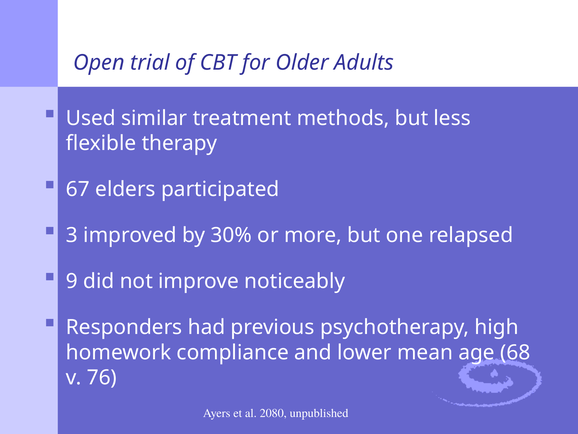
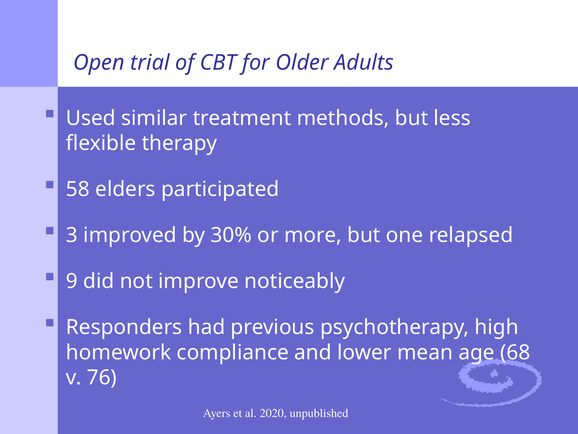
67: 67 -> 58 (78, 189)
2080: 2080 -> 2020 (273, 413)
